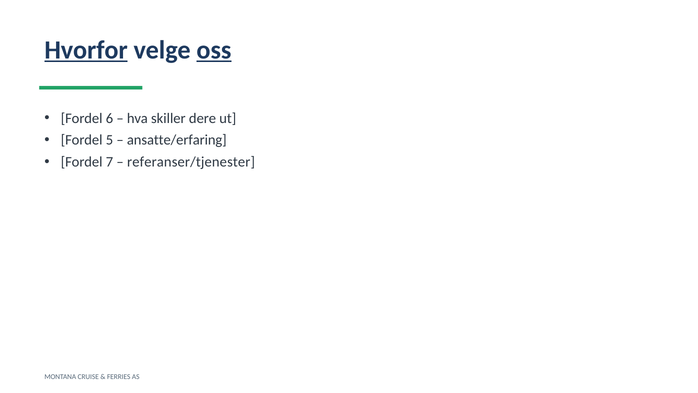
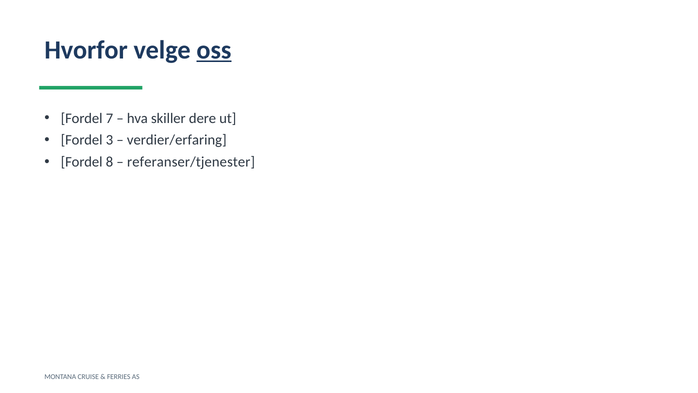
Hvorfor underline: present -> none (86, 50)
6: 6 -> 7 (109, 118)
5: 5 -> 3 (109, 140)
ansatte/erfaring: ansatte/erfaring -> verdier/erfaring (177, 140)
7: 7 -> 8 (109, 162)
